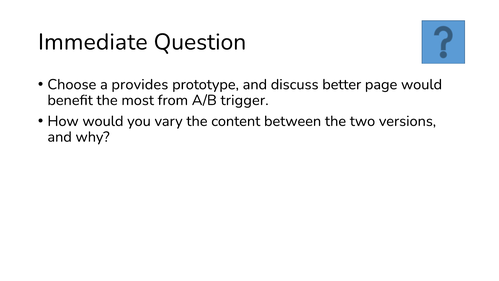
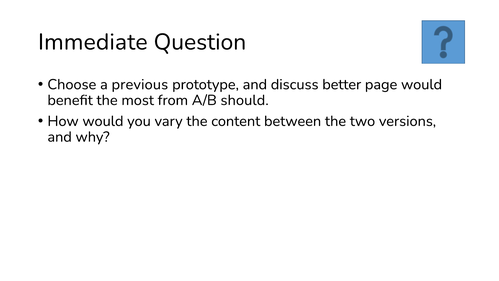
provides: provides -> previous (140, 84)
trigger: trigger -> should (245, 100)
